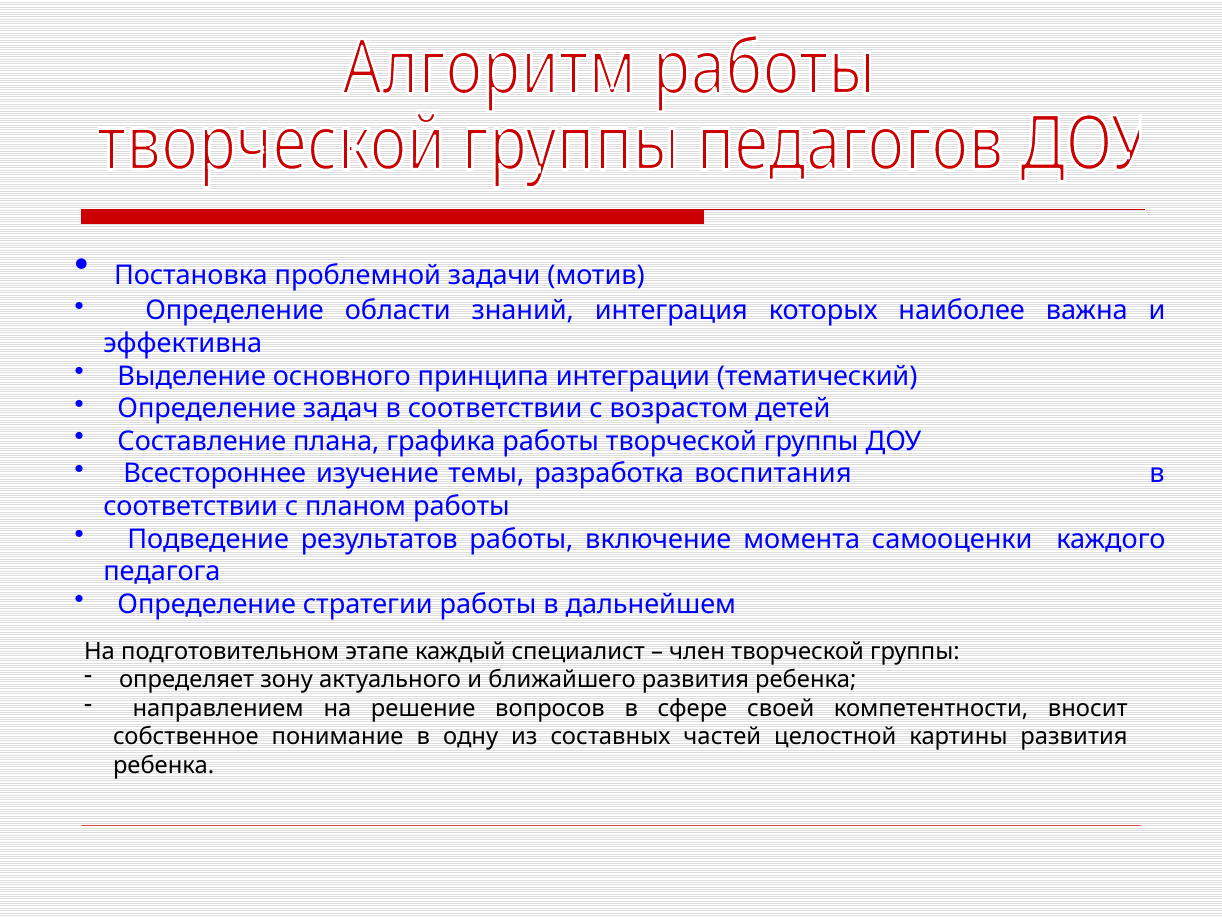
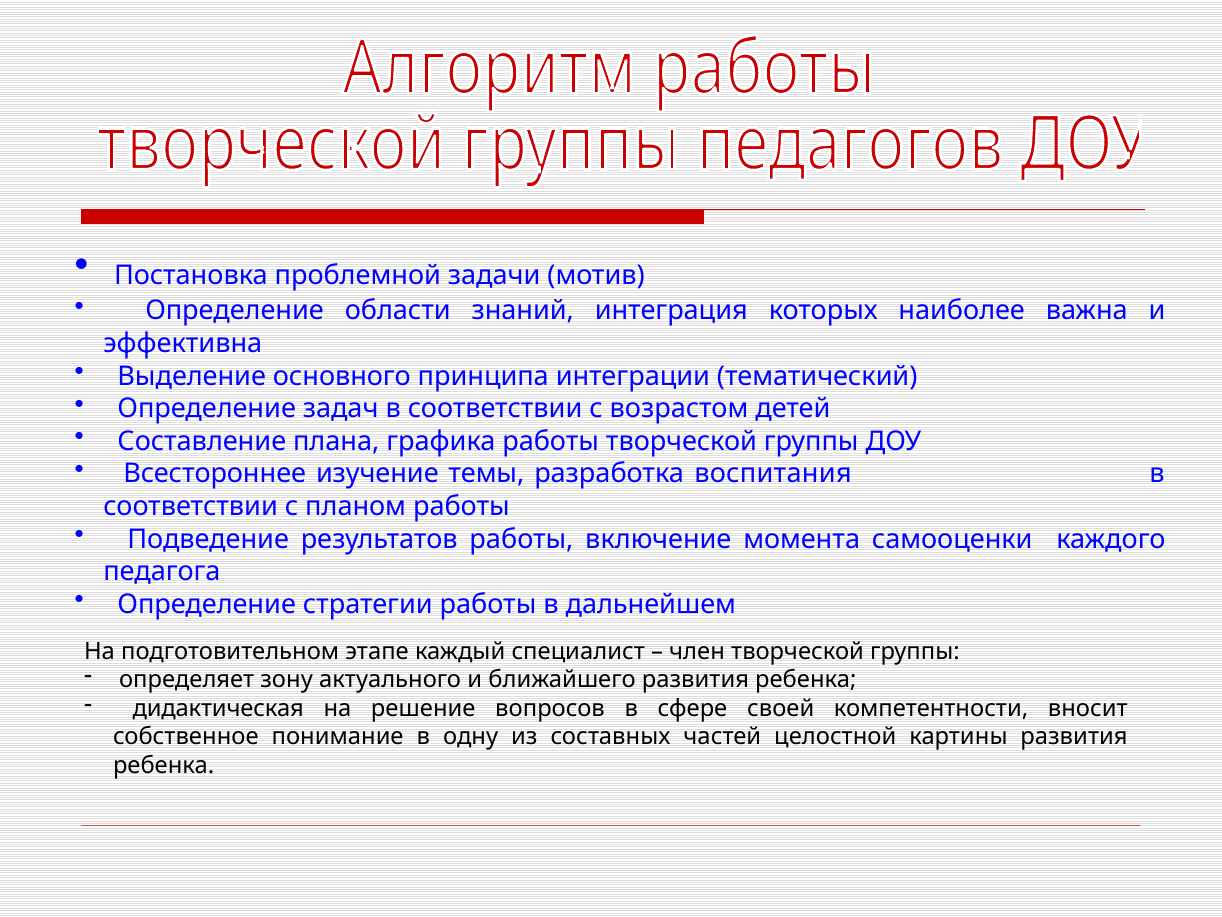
направлением: направлением -> дидактическая (218, 708)
